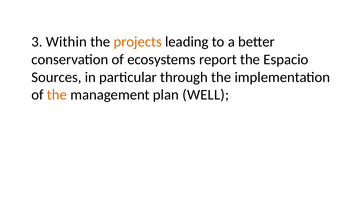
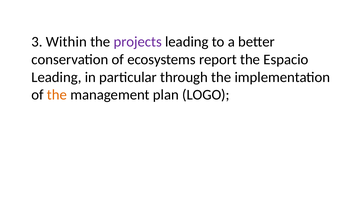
projects colour: orange -> purple (138, 42)
Sources: Sources -> Leading (56, 77)
WELL: WELL -> LOGO (206, 95)
